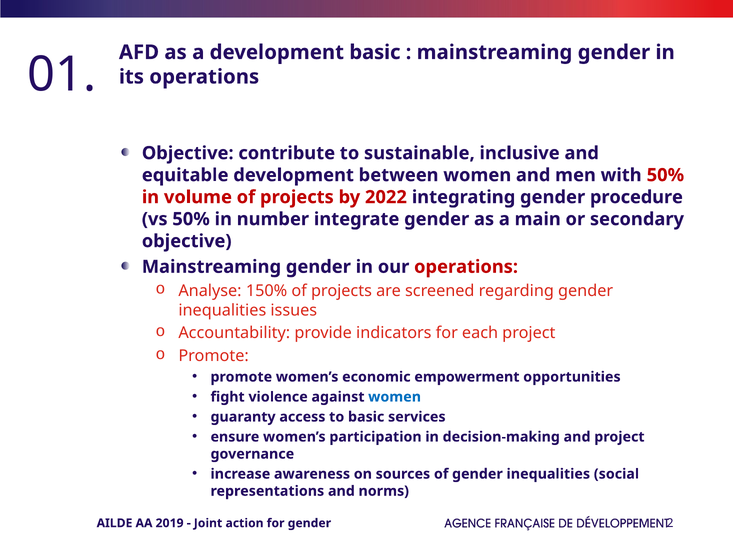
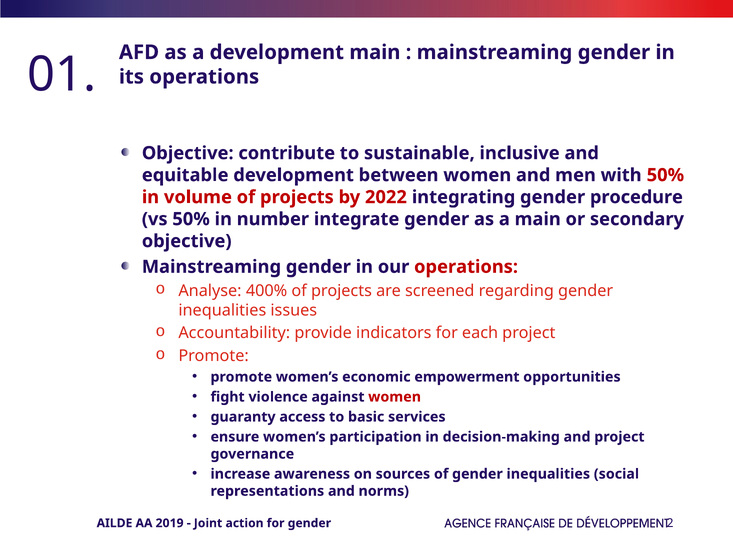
development basic: basic -> main (375, 52)
150%: 150% -> 400% (267, 291)
women colour: blue -> red (395, 397)
